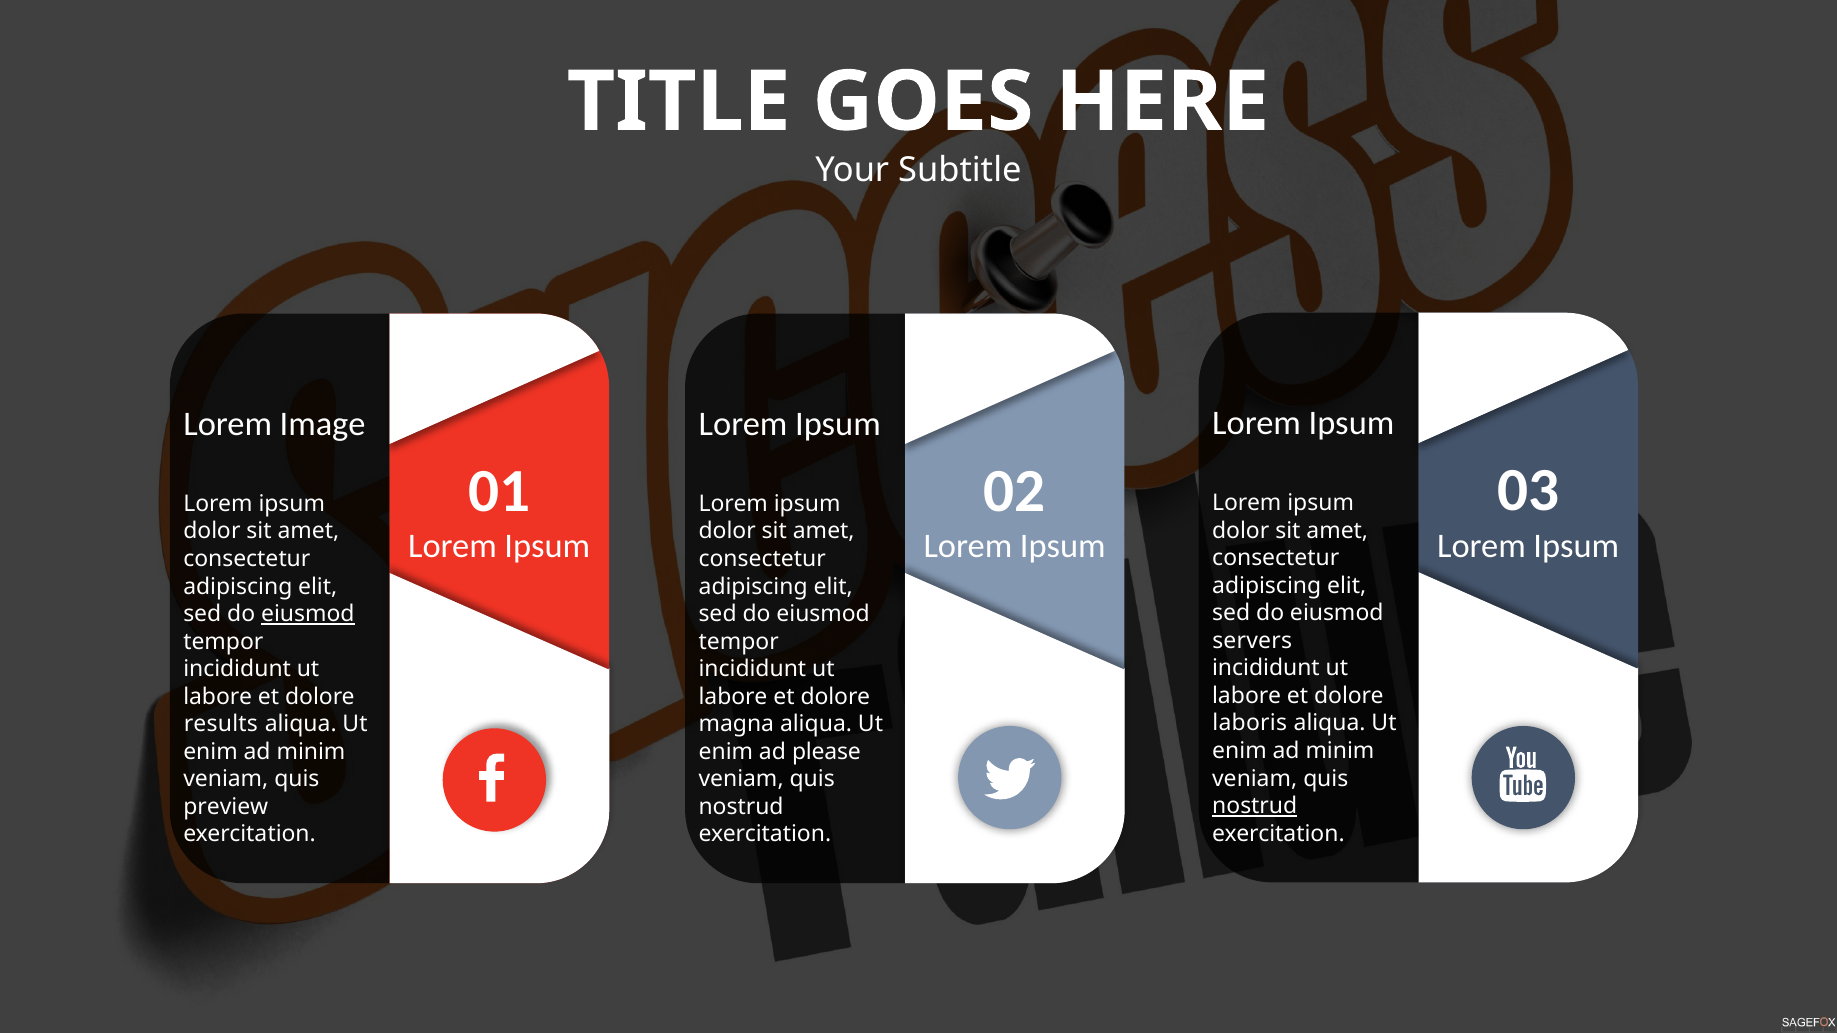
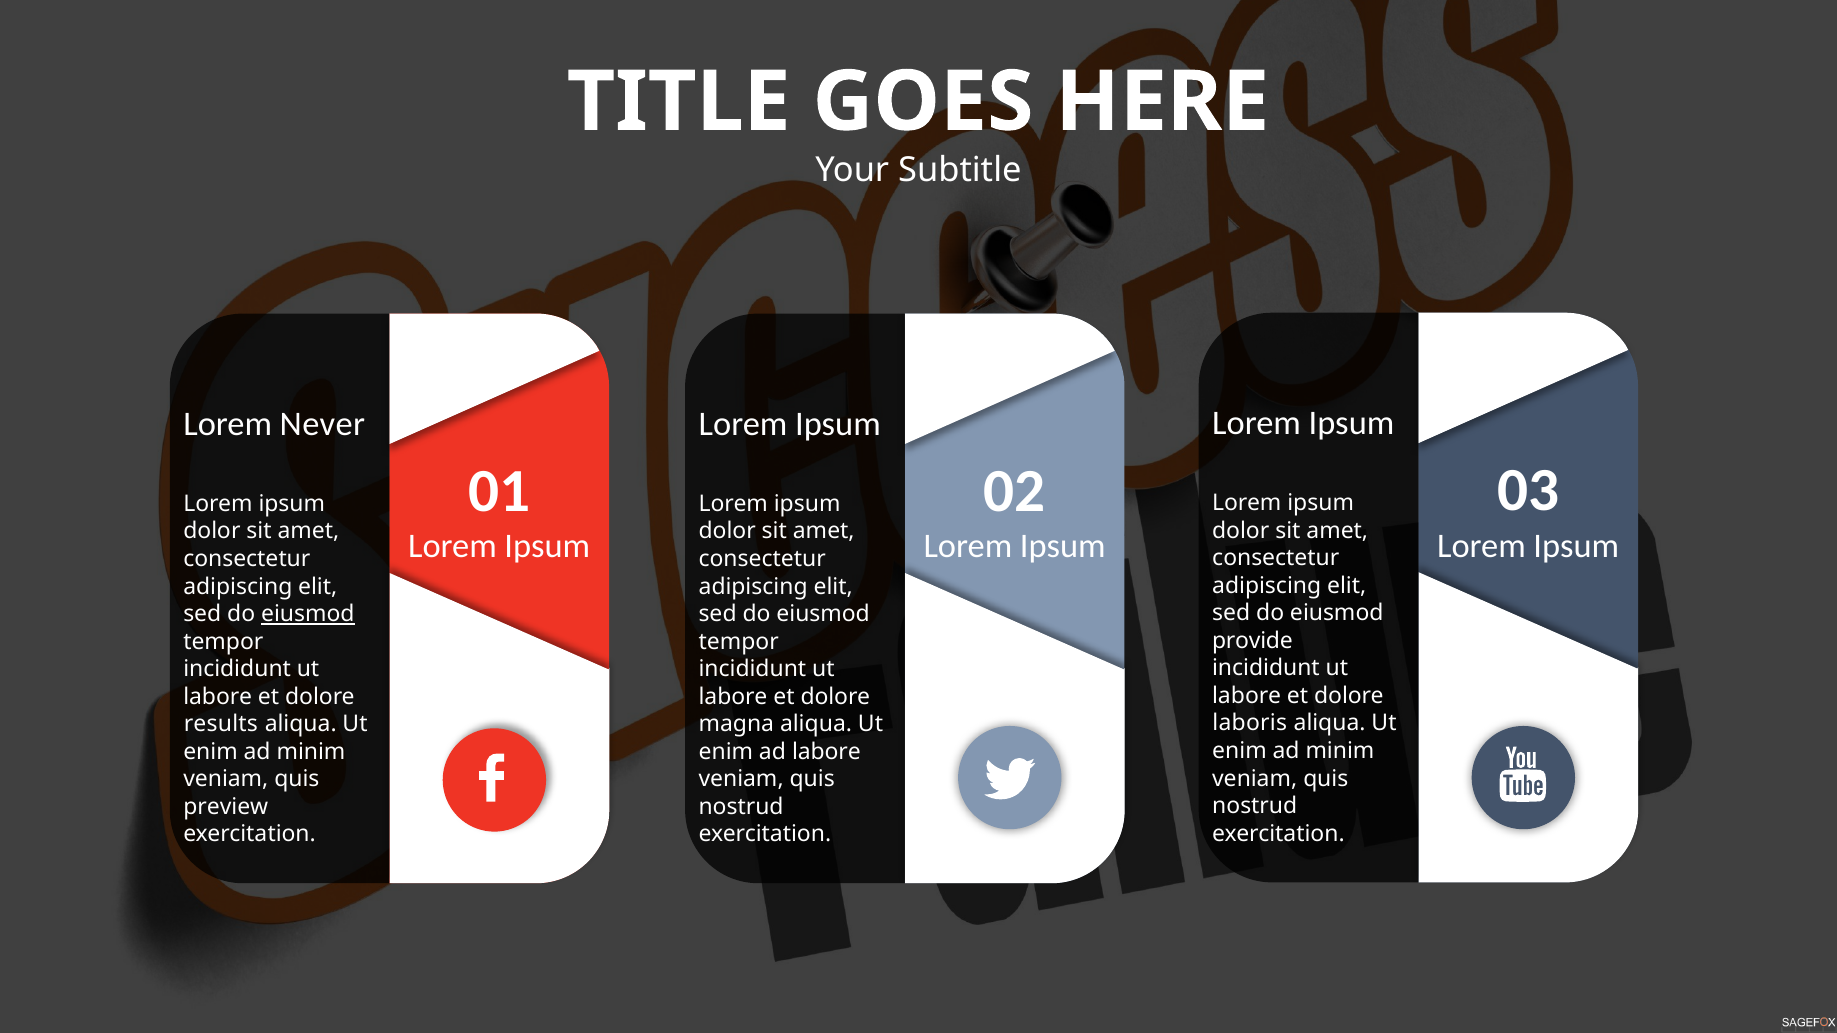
Image: Image -> Never (322, 424)
servers: servers -> provide (1252, 641)
ad please: please -> labore (826, 752)
nostrud underline: present -> none (1255, 806)
